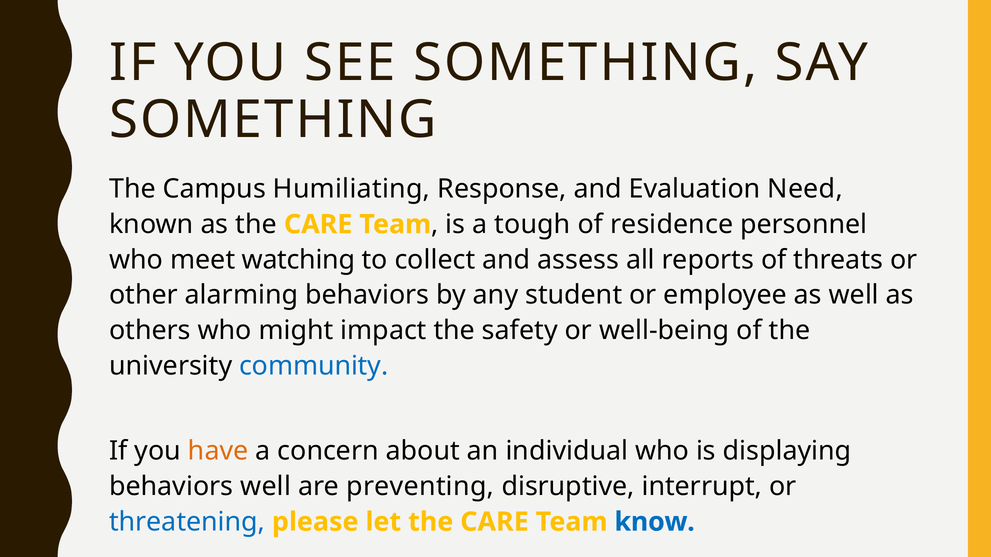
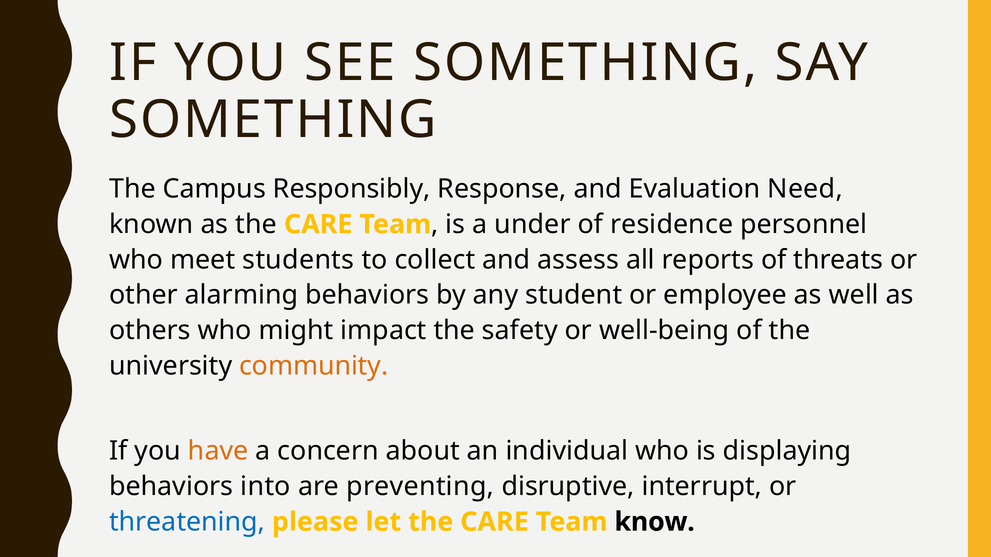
Humiliating: Humiliating -> Responsibly (352, 189)
tough: tough -> under (532, 225)
watching: watching -> students (298, 260)
community colour: blue -> orange (314, 366)
behaviors well: well -> into (266, 487)
know colour: blue -> black (655, 522)
